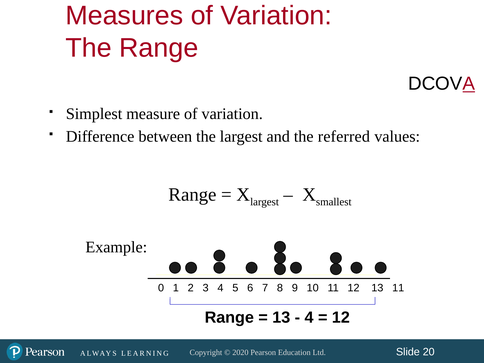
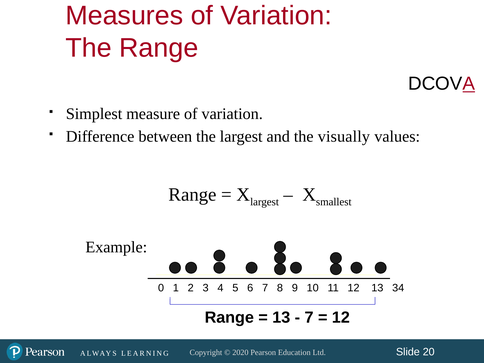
referred: referred -> visually (344, 137)
13 11: 11 -> 34 (398, 288)
4: 4 -> 7 (309, 318)
